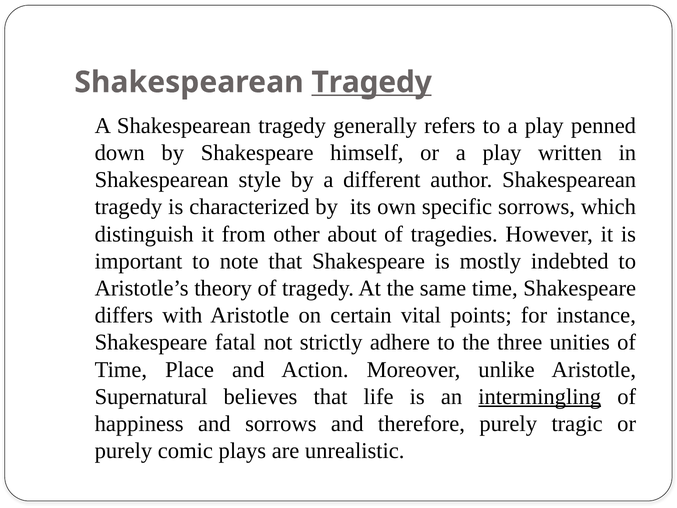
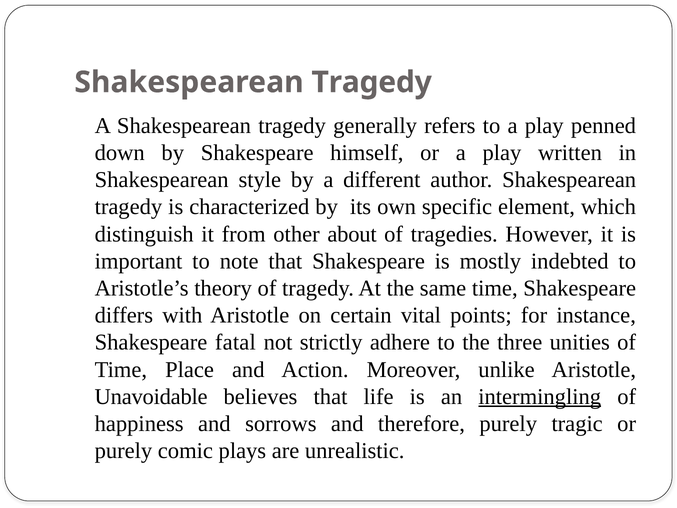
Tragedy underline: present -> none (372, 82)
specific sorrows: sorrows -> element (536, 207)
Supernatural: Supernatural -> Unavoidable (151, 396)
